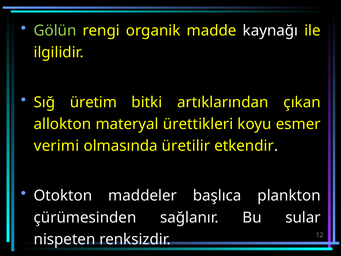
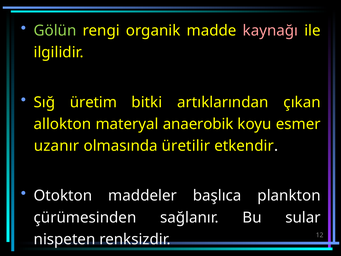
kaynağı colour: white -> pink (270, 31)
ürettikleri: ürettikleri -> anaerobik (198, 124)
verimi: verimi -> uzanır (57, 146)
